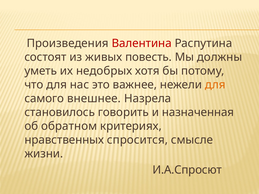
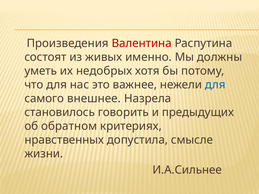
повесть: повесть -> именно (148, 57)
для colour: orange -> blue (215, 85)
назначенная: назначенная -> предыдущих (198, 112)
спросится: спросится -> допустила (137, 140)
И.А.Спросют: И.А.Спросют -> И.А.Сильнее (187, 170)
